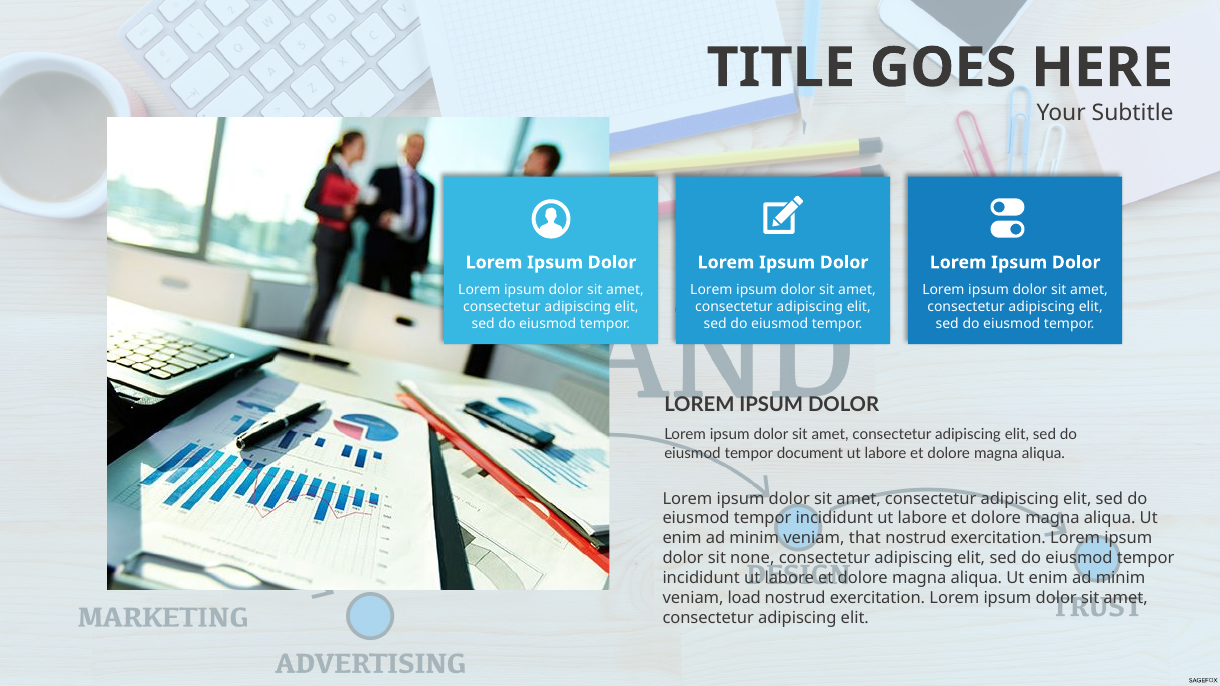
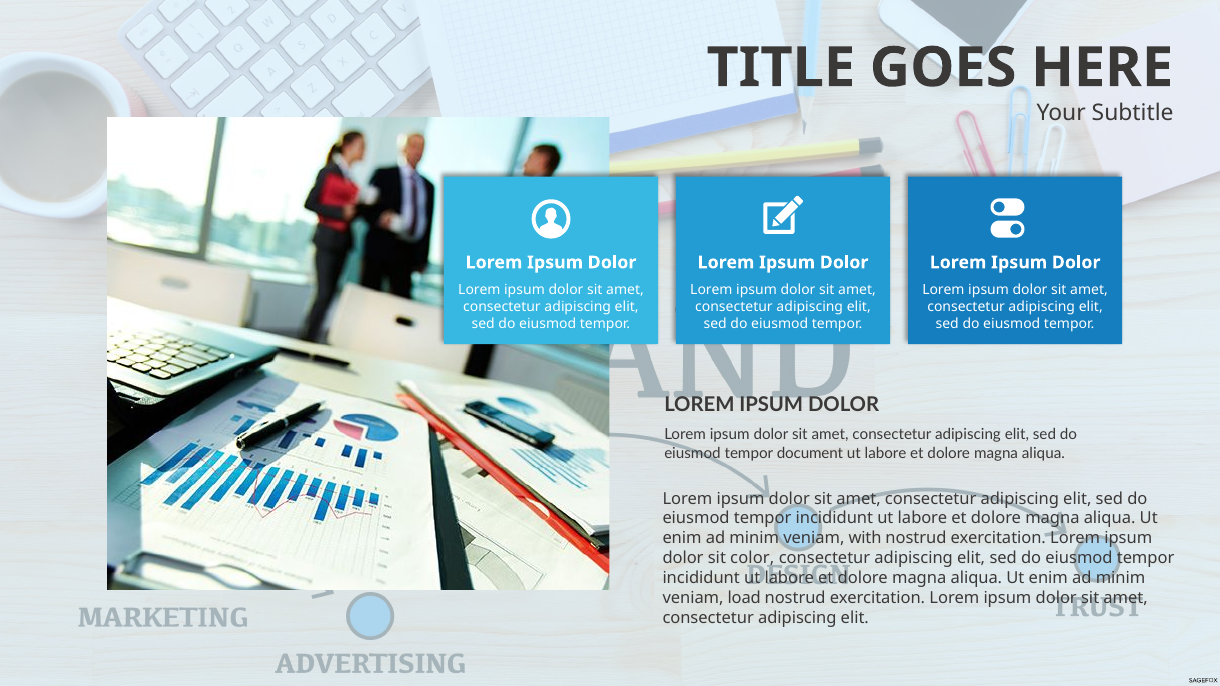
that: that -> with (865, 538)
none: none -> color (752, 558)
